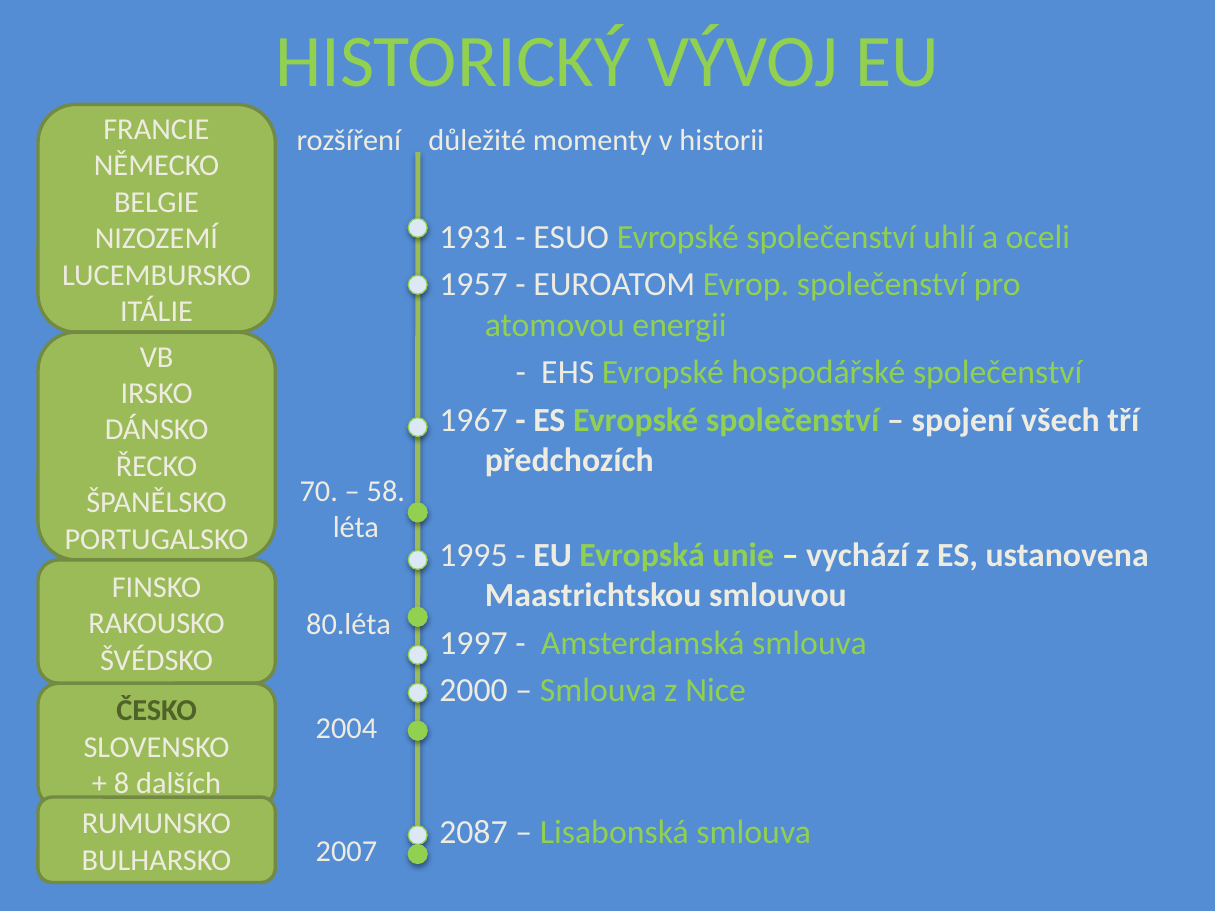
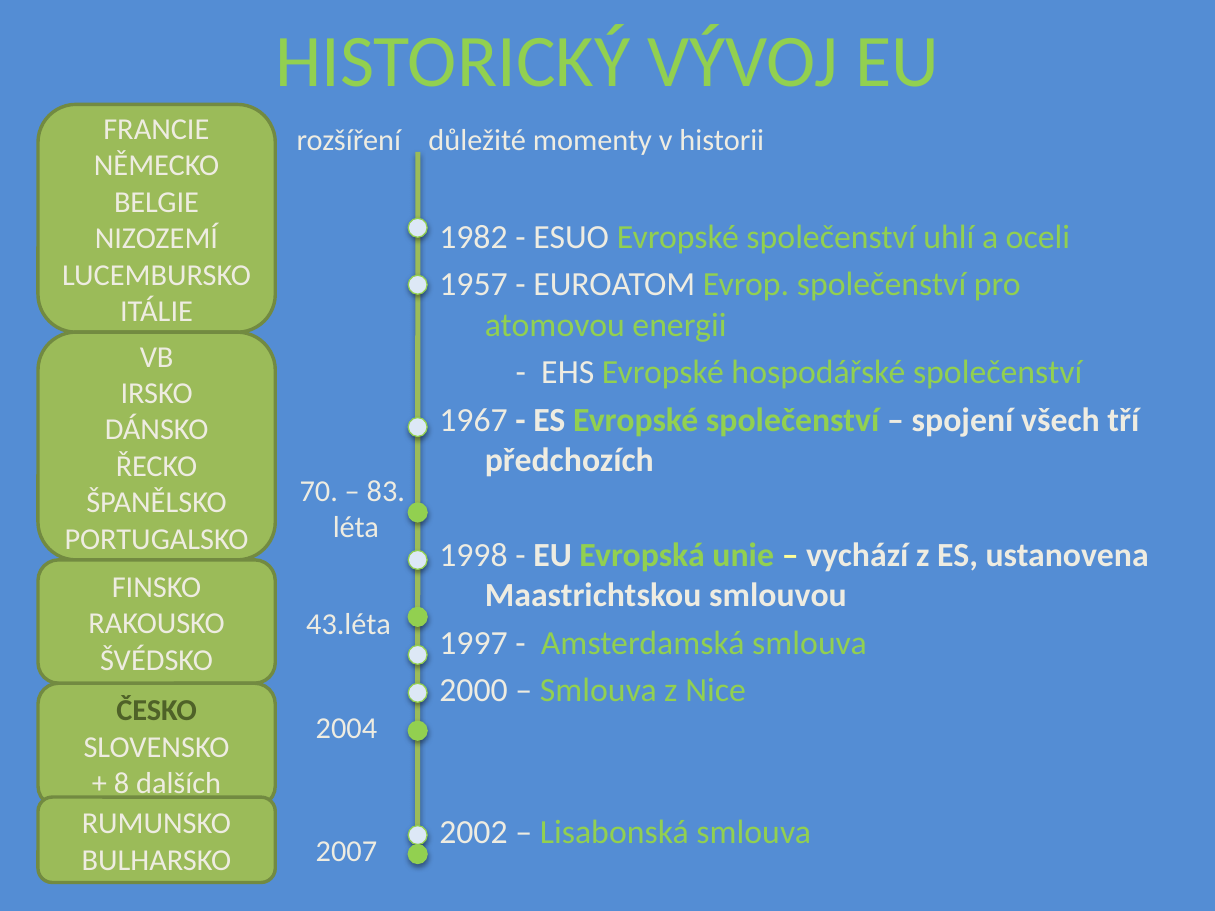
1931: 1931 -> 1982 (473, 238)
58: 58 -> 83 (386, 491)
1995: 1995 -> 1998 (473, 555)
80.léta: 80.léta -> 43.léta (349, 624)
2087: 2087 -> 2002 (473, 832)
